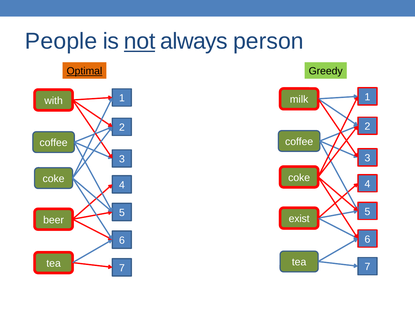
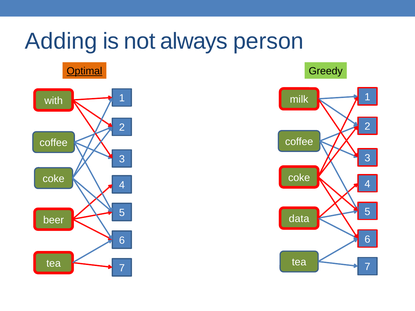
People: People -> Adding (61, 41)
not underline: present -> none (140, 41)
exist: exist -> data (299, 219)
